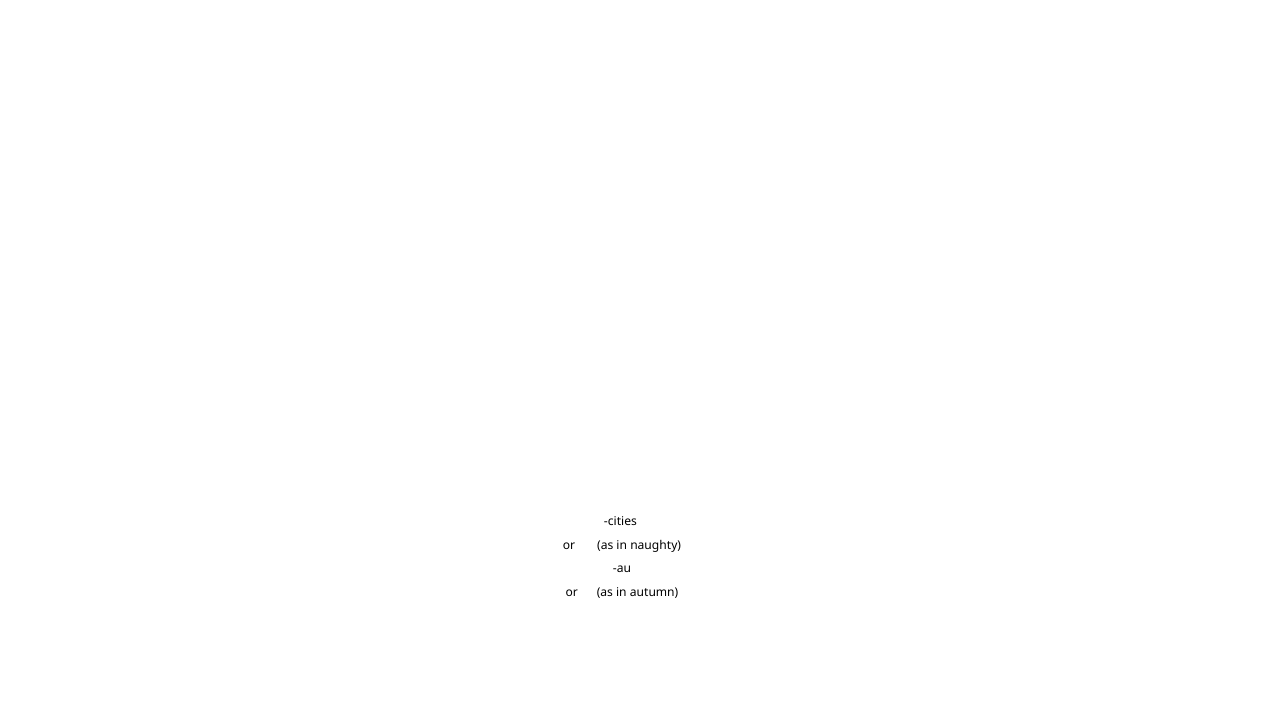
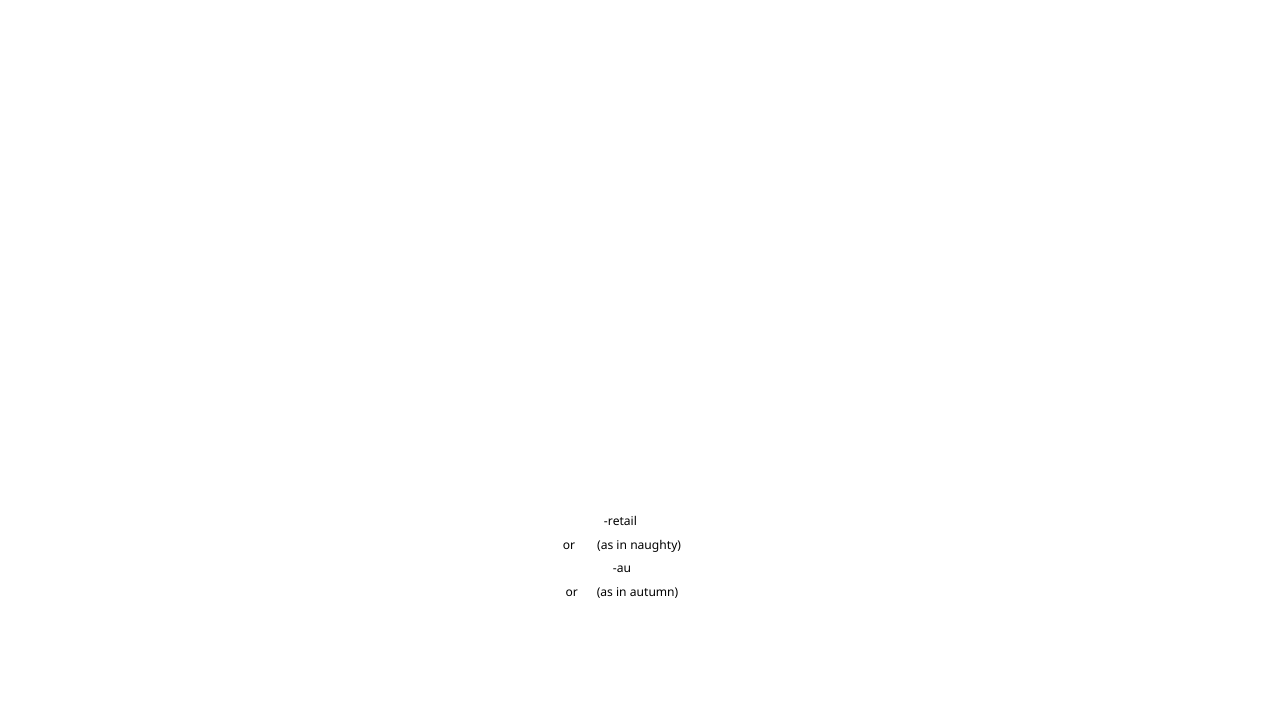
cities: cities -> retail (620, 522)
